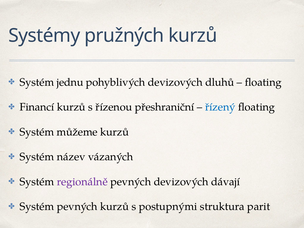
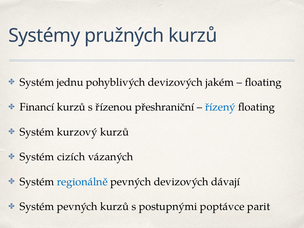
dluhů: dluhů -> jakém (220, 82)
můžeme: můžeme -> kurzový (77, 132)
název: název -> cizích (71, 157)
regionálně colour: purple -> blue (82, 182)
struktura: struktura -> poptávce (222, 207)
